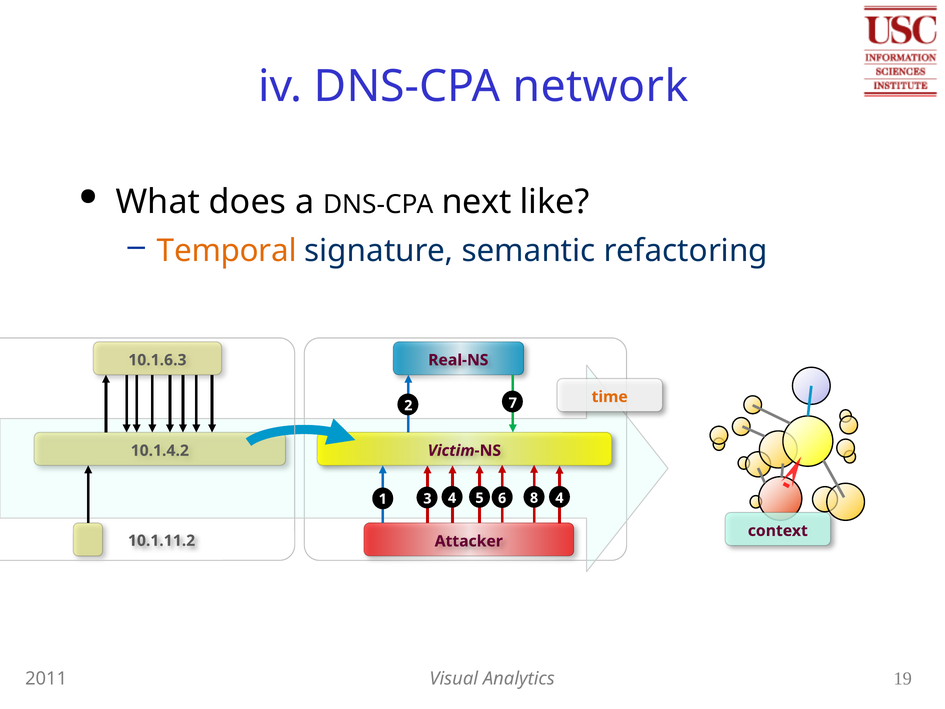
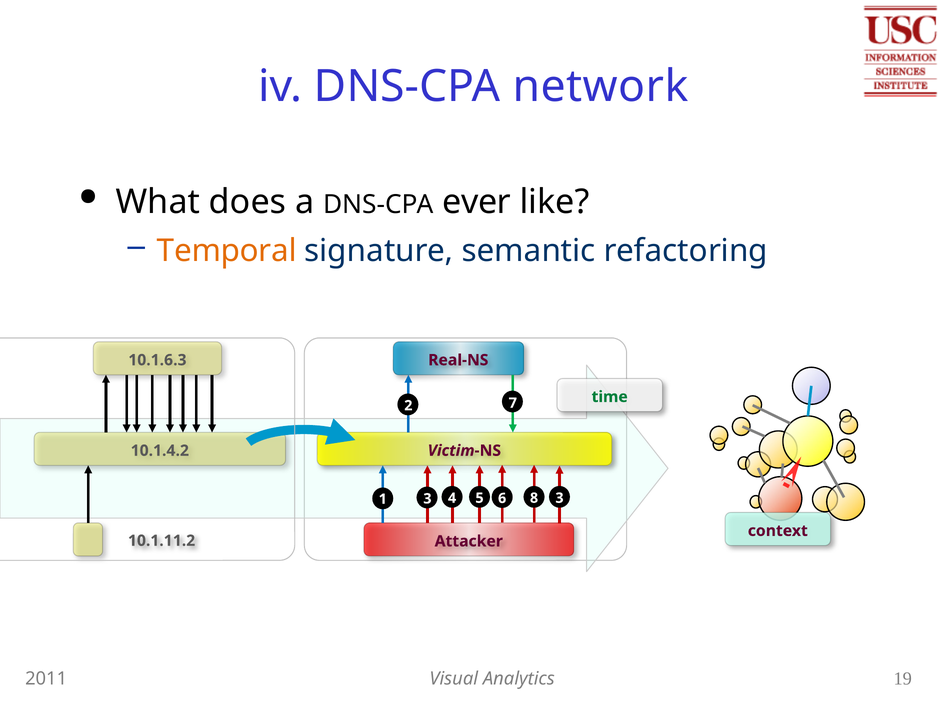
next: next -> ever (477, 202)
time colour: orange -> green (610, 397)
8 4: 4 -> 3 (559, 498)
